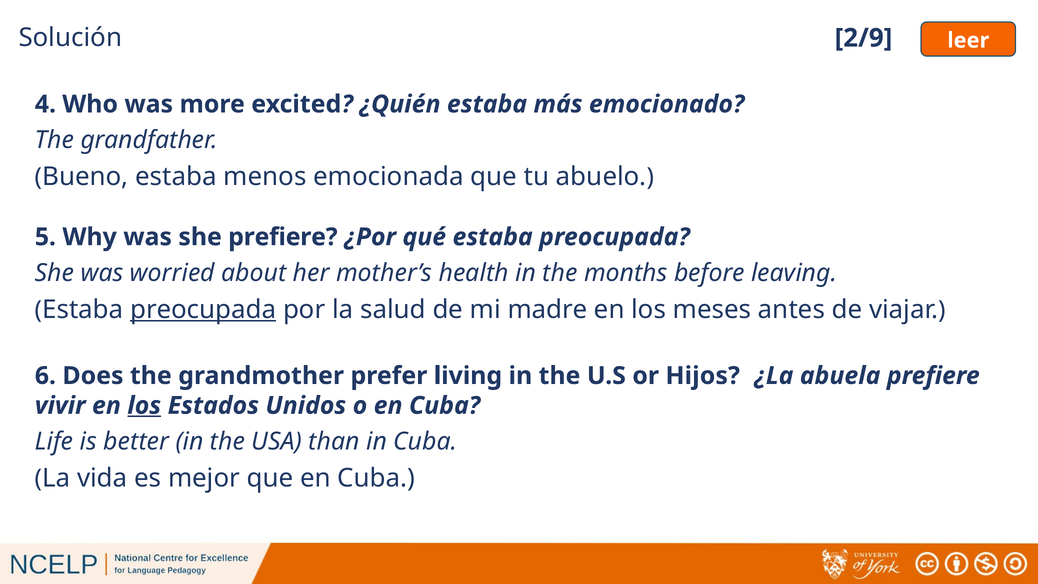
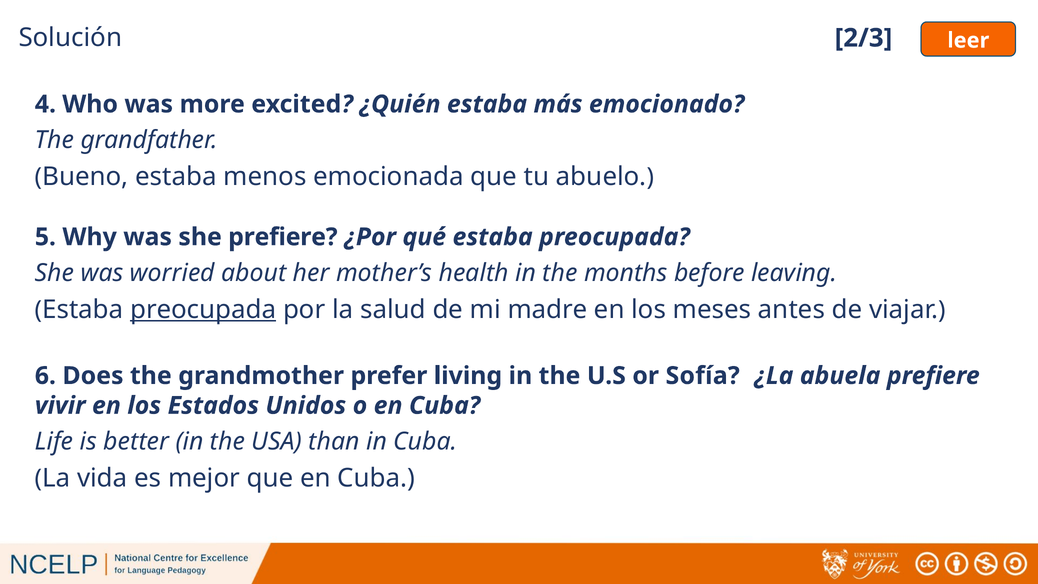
2/9: 2/9 -> 2/3 (863, 38)
Hijos: Hijos -> Sofía (703, 376)
los underline: present -> none (144, 406)
